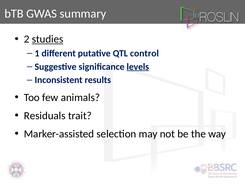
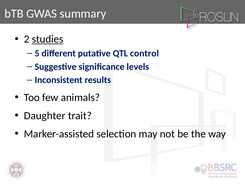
1: 1 -> 5 (37, 53)
levels underline: present -> none (138, 67)
Residuals: Residuals -> Daughter (45, 116)
